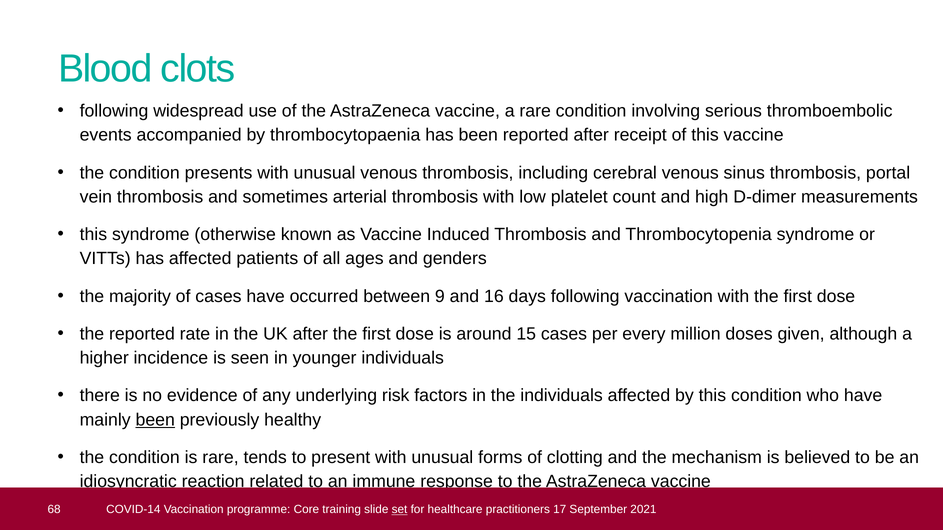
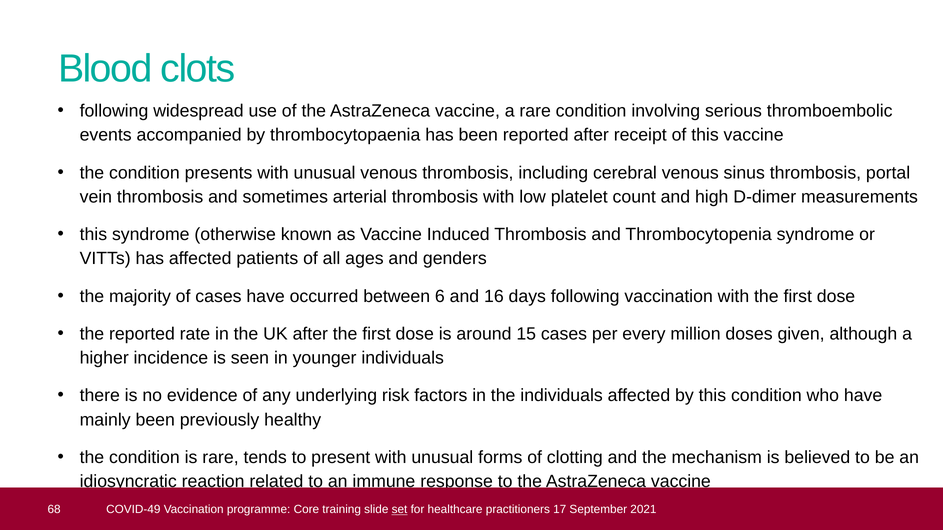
9: 9 -> 6 (440, 296)
been underline: present -> none (155, 420)
COVID-14: COVID-14 -> COVID-49 (133, 510)
